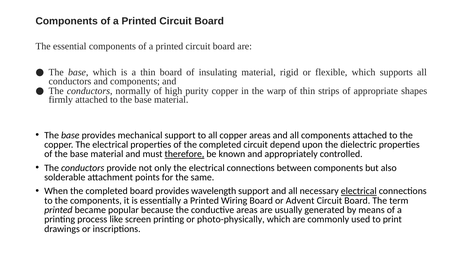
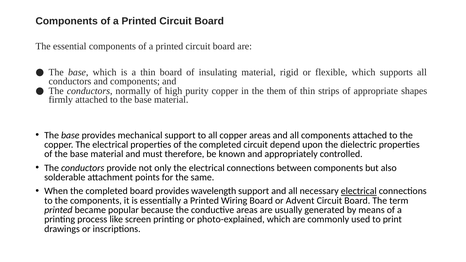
warp: warp -> them (276, 91)
therefore underline: present -> none (184, 154)
photo-physically: photo-physically -> photo-explained (231, 220)
